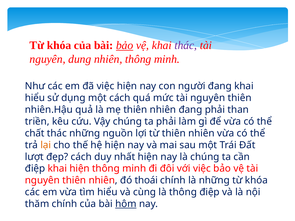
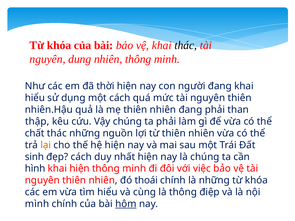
bảo underline: present -> none (125, 45)
thác colour: purple -> black (186, 45)
đã việc: việc -> thời (106, 86)
triền: triền -> thập (37, 122)
lượt: lượt -> sinh (34, 157)
điệp: điệp -> hình (35, 169)
thăm: thăm -> mình (37, 204)
